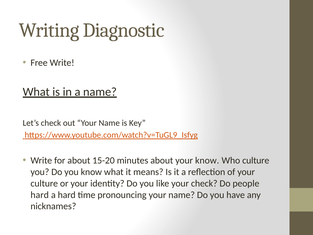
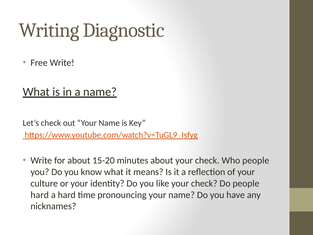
about your know: know -> check (207, 160)
Who culture: culture -> people (256, 160)
